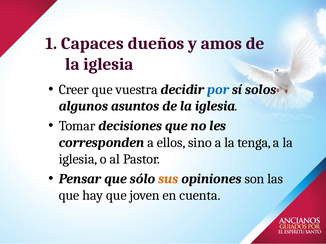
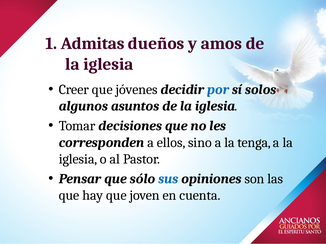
Capaces: Capaces -> Admitas (93, 44)
vuestra: vuestra -> jóvenes (137, 90)
sus colour: orange -> blue (168, 179)
